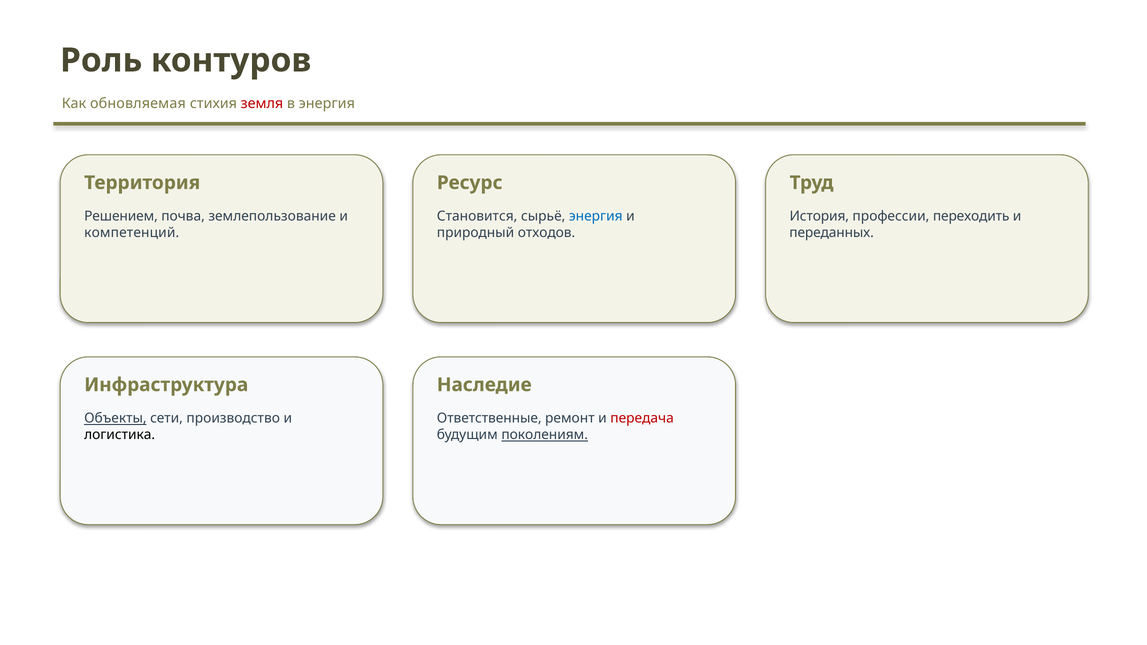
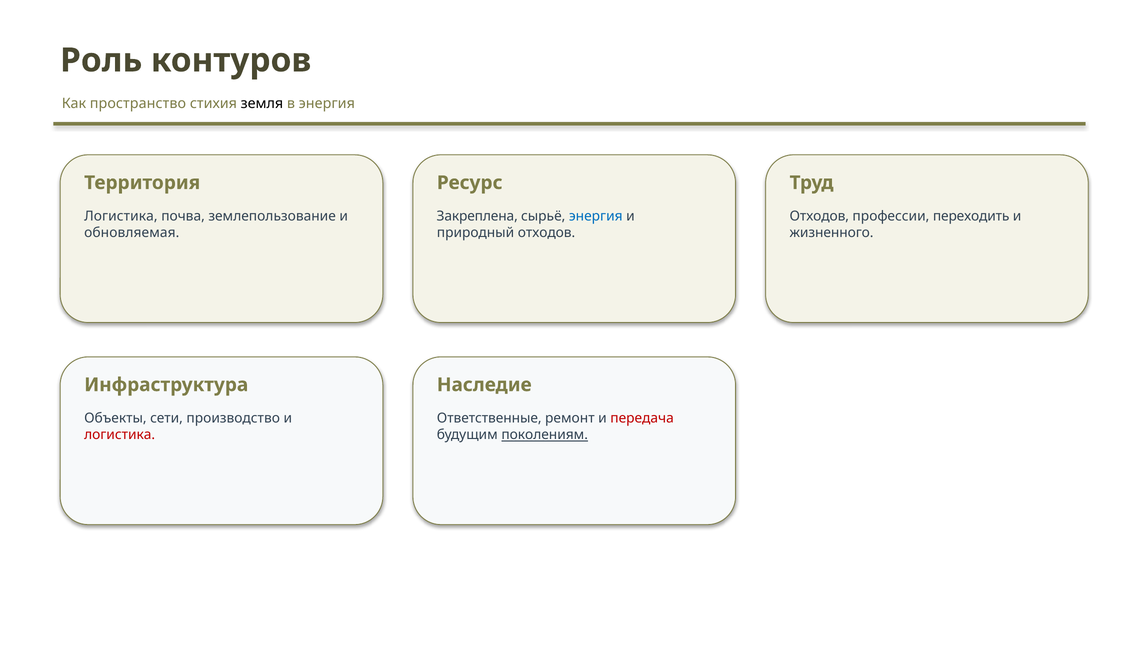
обновляемая: обновляемая -> пространство (138, 103)
земля colour: red -> black (262, 103)
Решением: Решением -> Логистика (121, 216)
Становится: Становится -> Закреплена (477, 216)
История: История -> Отходов (819, 216)
компетенций: компетенций -> обновляемая (132, 233)
переданных: переданных -> жизненного (832, 233)
Объекты underline: present -> none (115, 419)
логистика colour: black -> red (120, 435)
